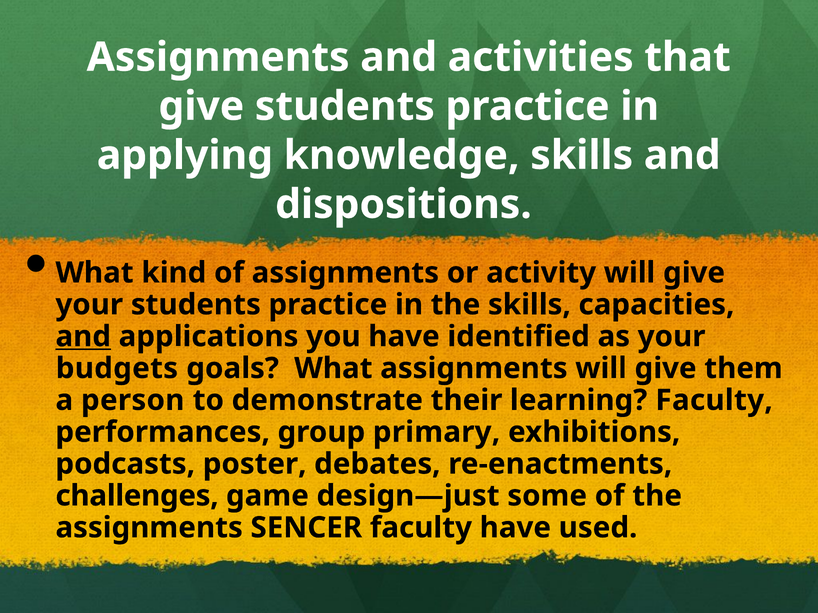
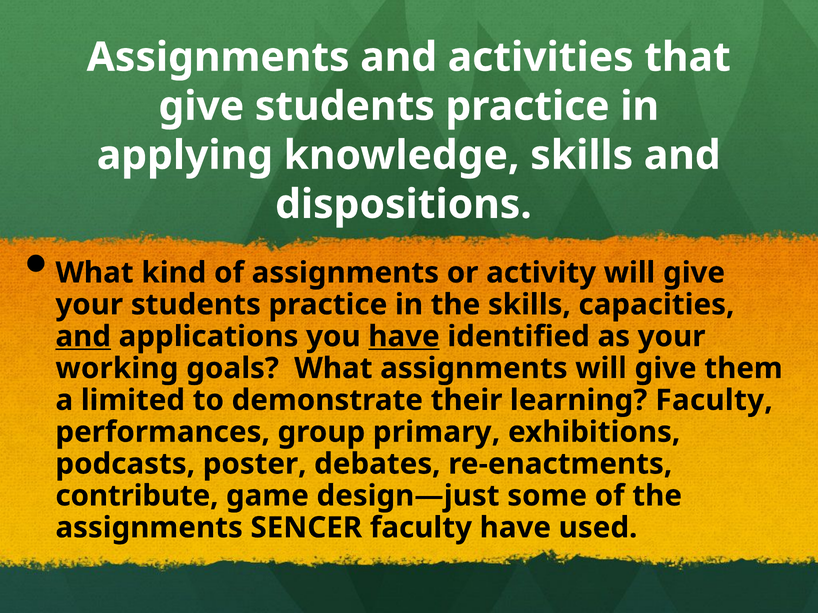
have underline: none -> present (404, 337)
budgets: budgets -> working (117, 369)
person: person -> limited (133, 401)
challenges: challenges -> contribute (137, 496)
